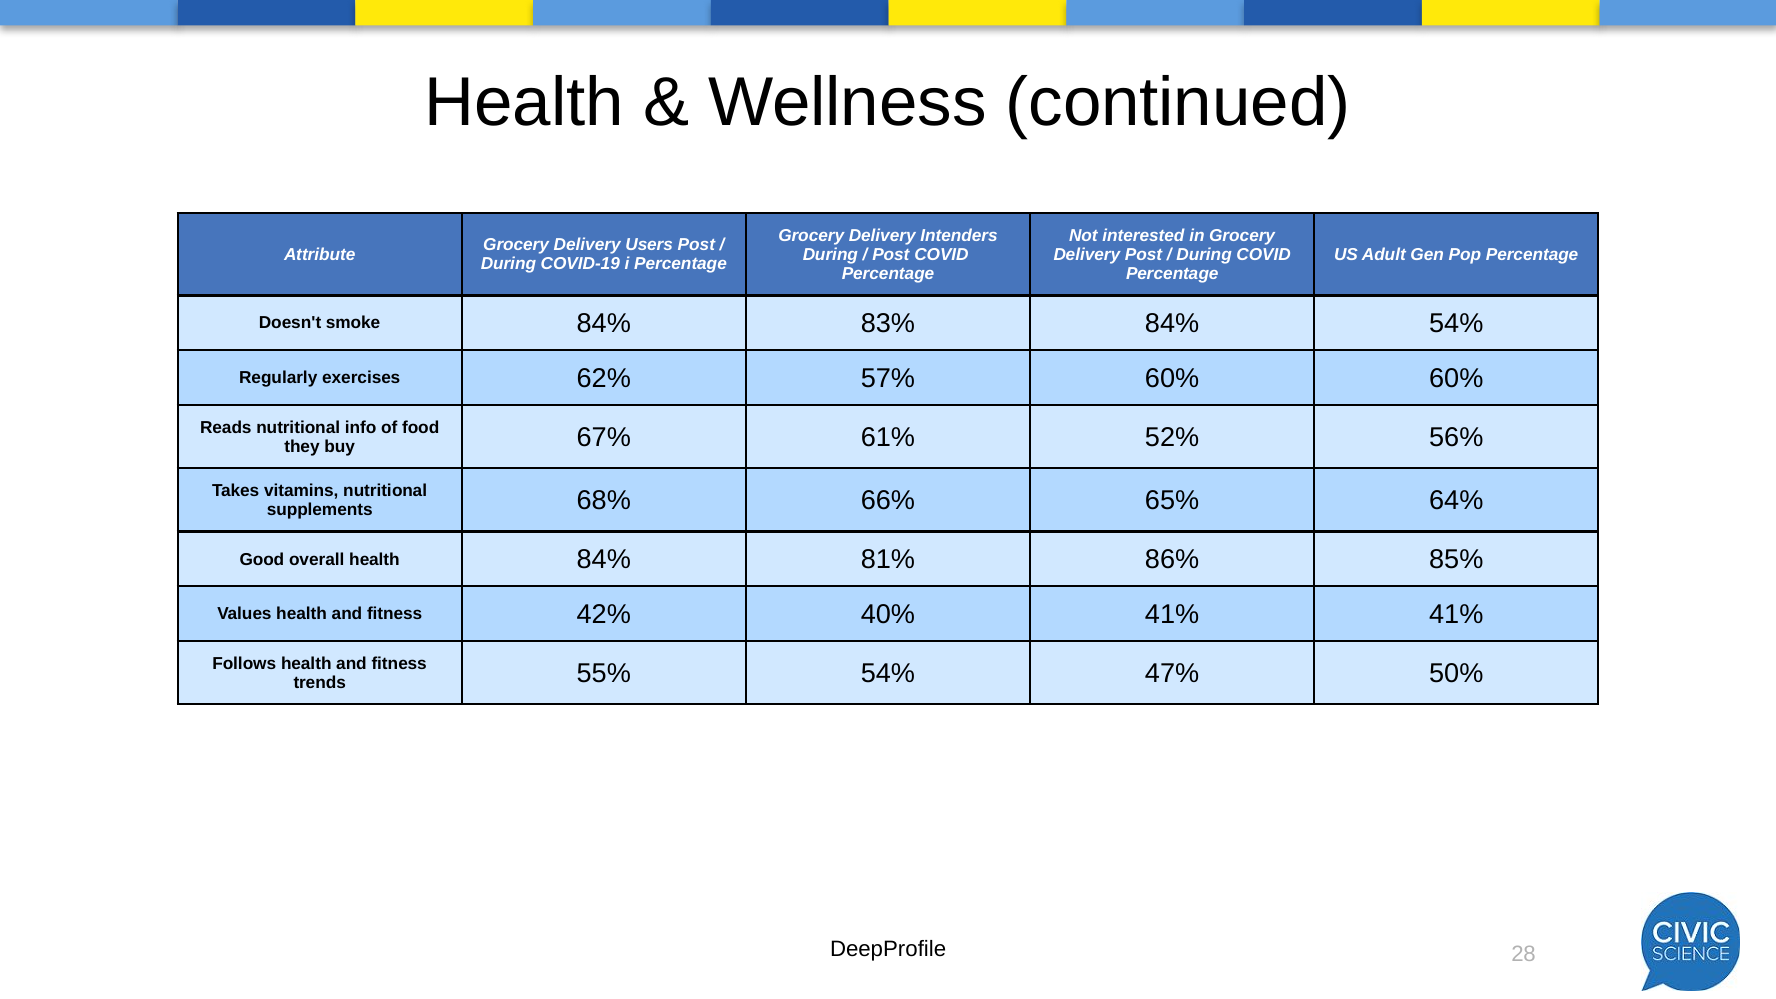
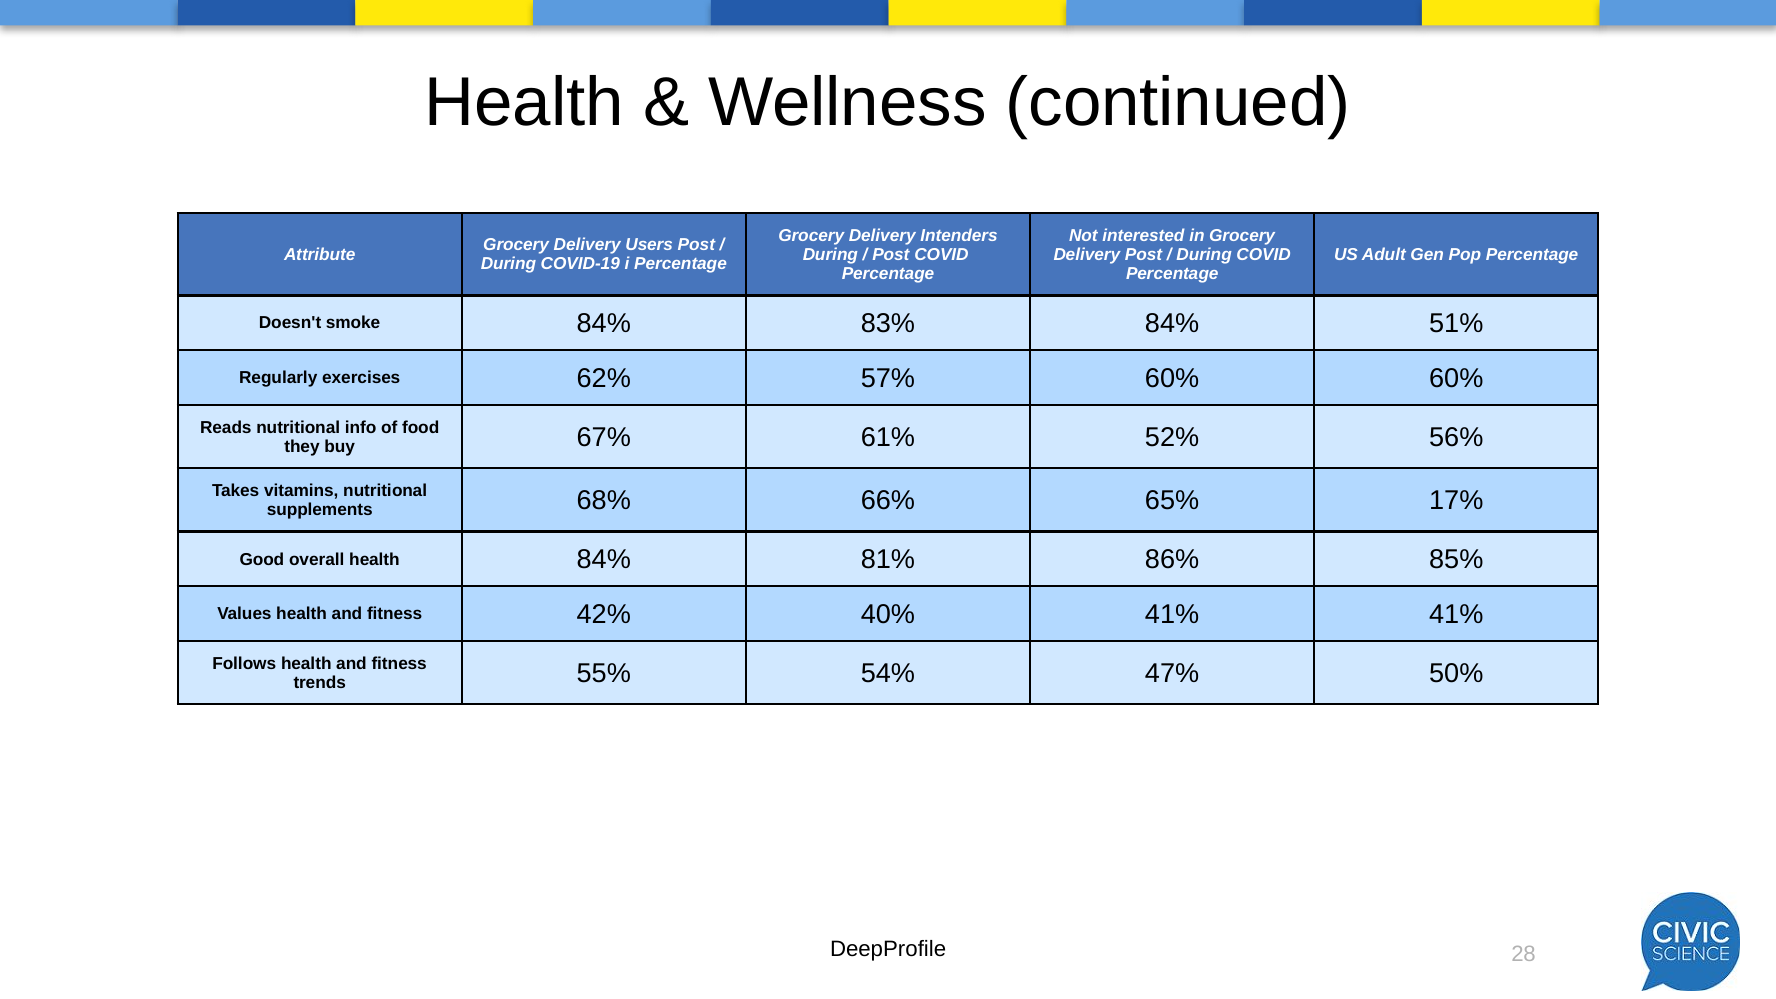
84% 54%: 54% -> 51% (1456, 323)
64%: 64% -> 17% (1456, 500)
